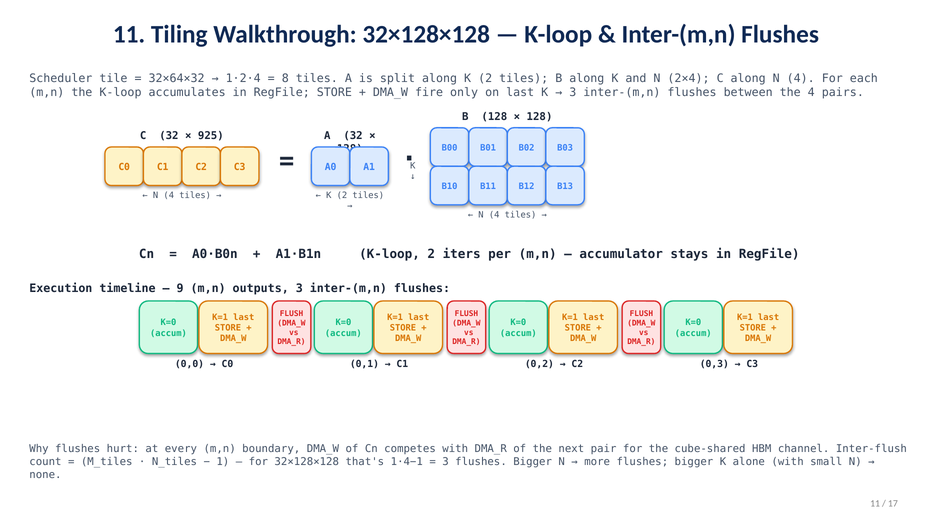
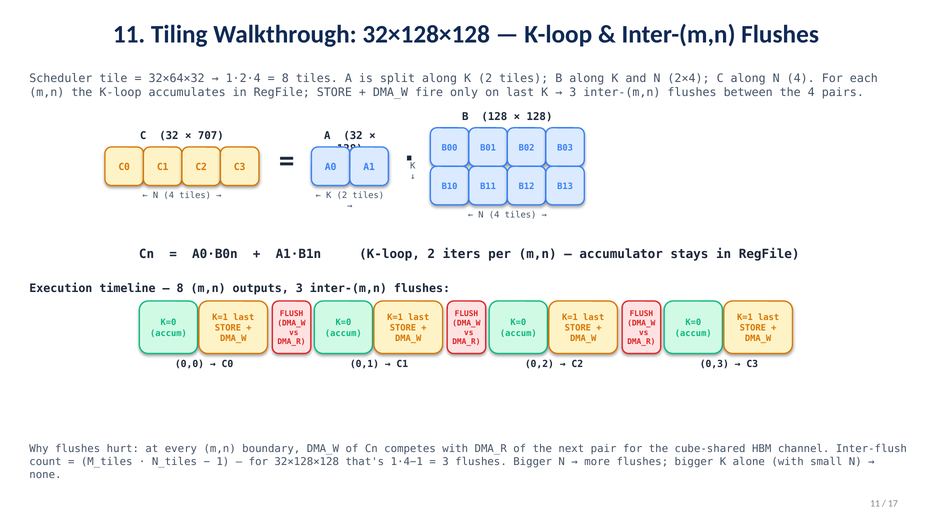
925: 925 -> 707 (211, 136)
9: 9 -> 8 (180, 288)
